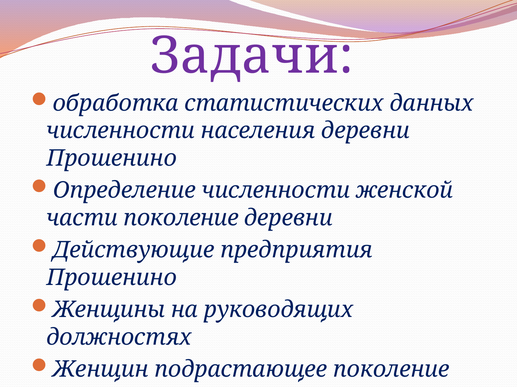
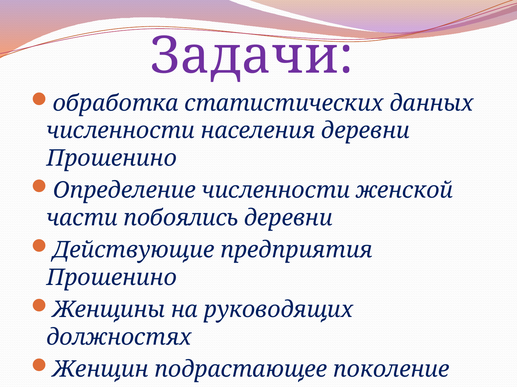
части поколение: поколение -> побоялись (181, 218)
